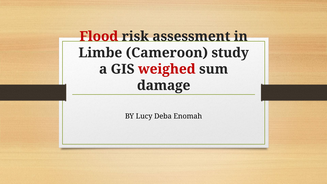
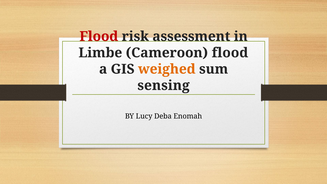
Cameroon study: study -> flood (230, 53)
weighed colour: red -> orange (167, 69)
damage: damage -> sensing (164, 85)
